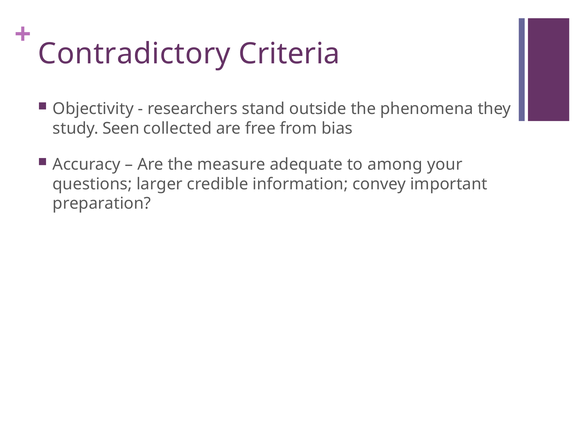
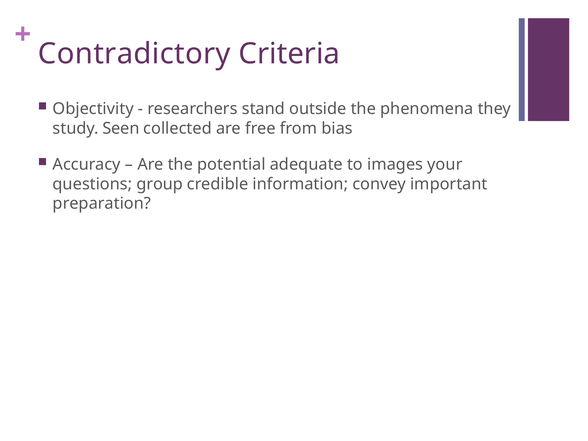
measure: measure -> potential (231, 164)
among: among -> images (395, 164)
larger: larger -> group (160, 184)
